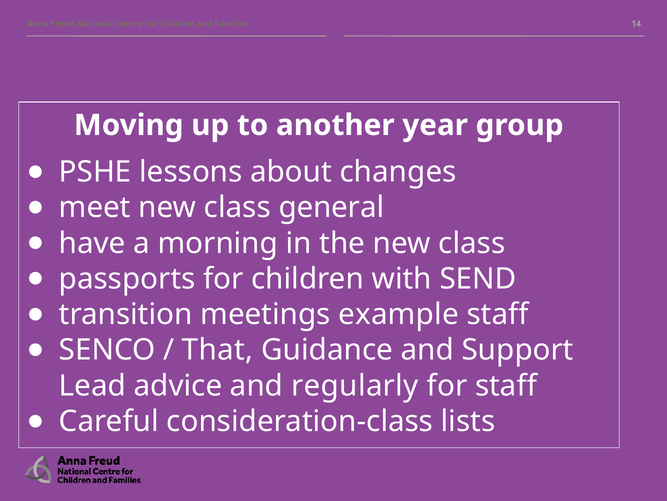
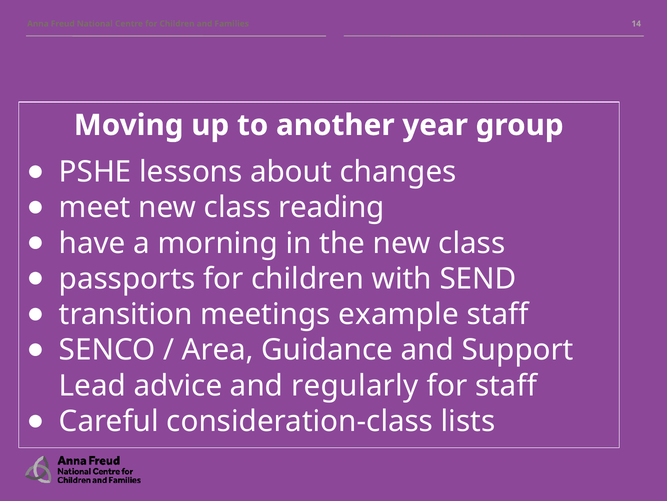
general: general -> reading (331, 207)
That: That -> Area (218, 350)
